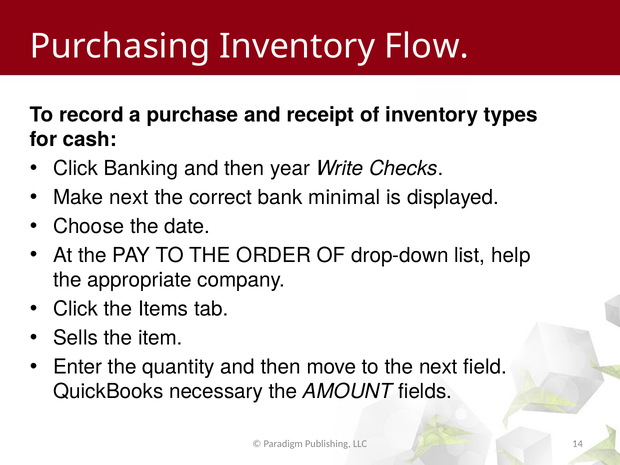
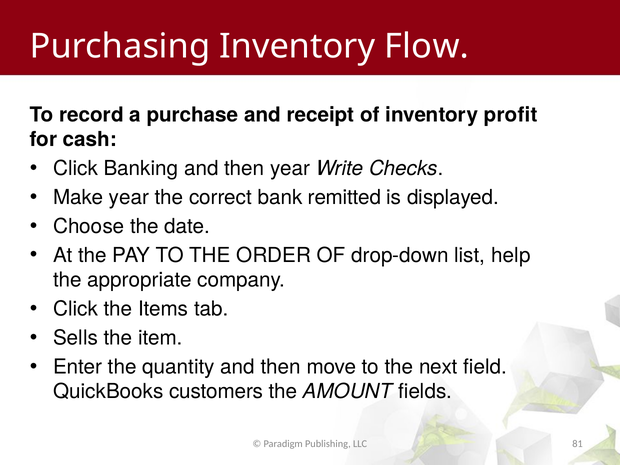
types: types -> profit (511, 115)
Make next: next -> year (129, 197)
minimal: minimal -> remitted (345, 197)
necessary: necessary -> customers (216, 392)
14: 14 -> 81 (578, 444)
